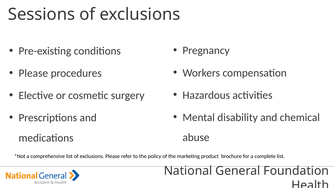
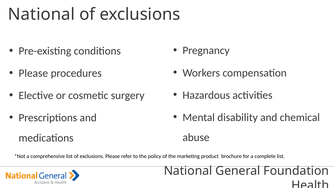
Sessions: Sessions -> National (41, 14)
